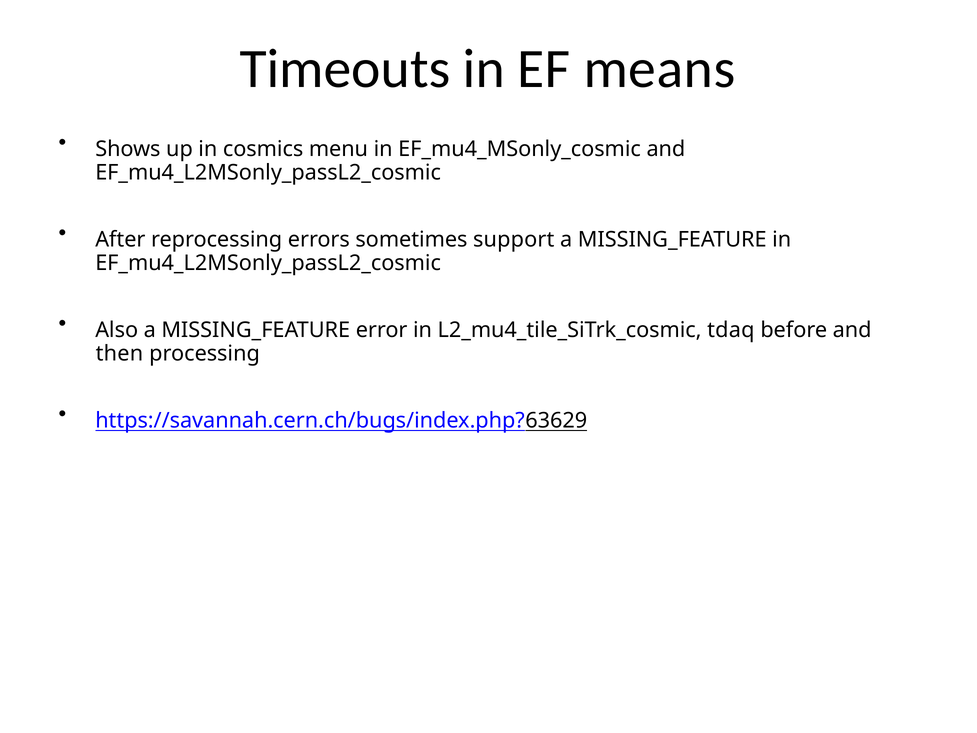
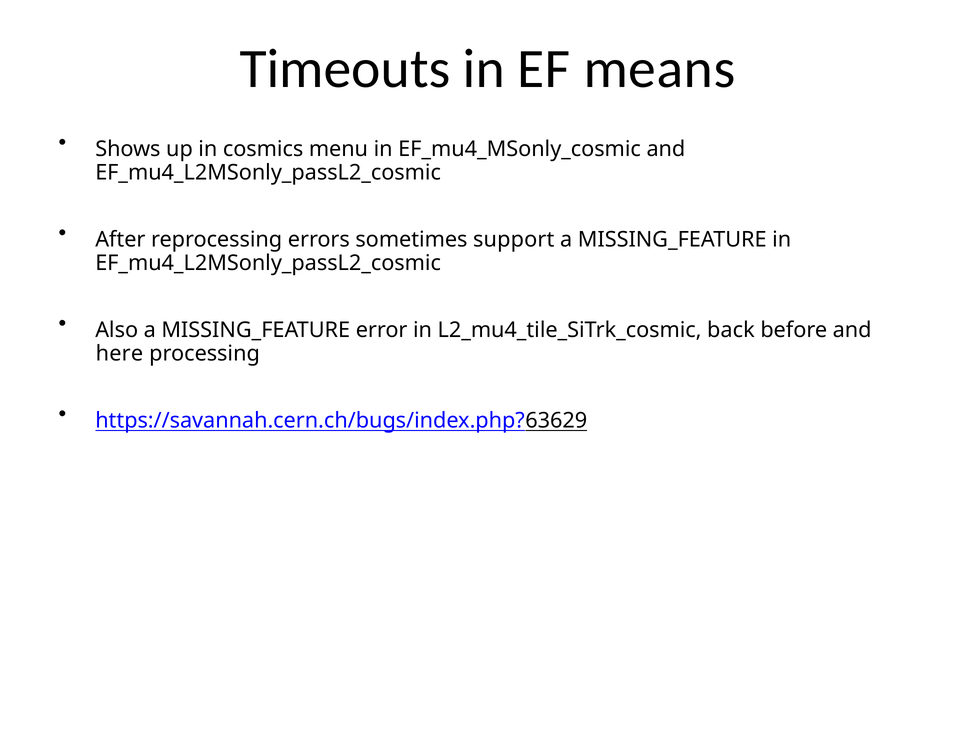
tdaq: tdaq -> back (731, 330)
then: then -> here (119, 353)
